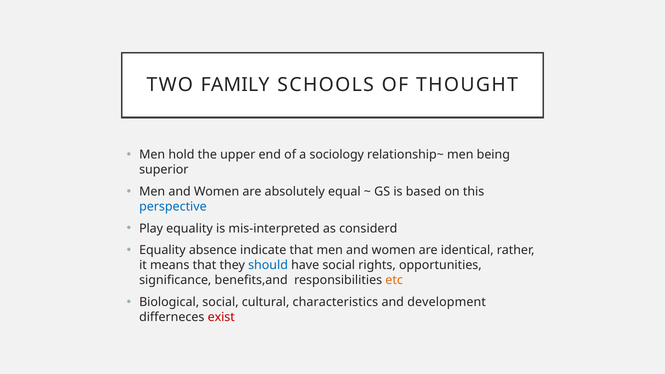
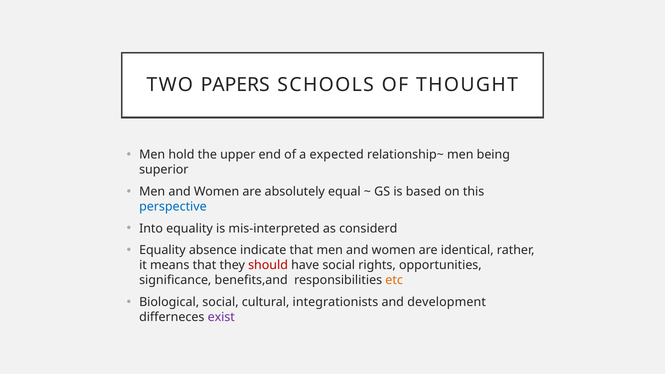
FAMILY: FAMILY -> PAPERS (235, 85)
sociology: sociology -> expected (337, 155)
Play: Play -> Into (151, 228)
should colour: blue -> red (268, 265)
characteristics: characteristics -> integrationists (335, 302)
exist colour: red -> purple (221, 317)
